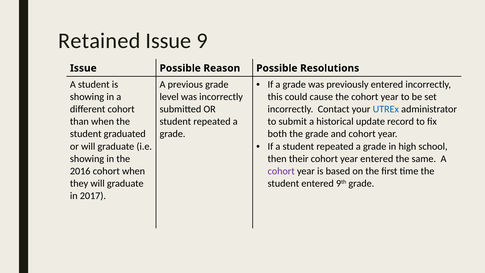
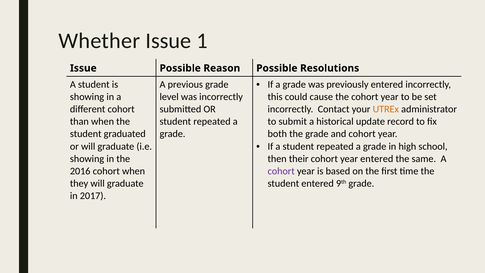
Retained: Retained -> Whether (99, 41)
9: 9 -> 1 (202, 41)
UTREx colour: blue -> orange (386, 109)
